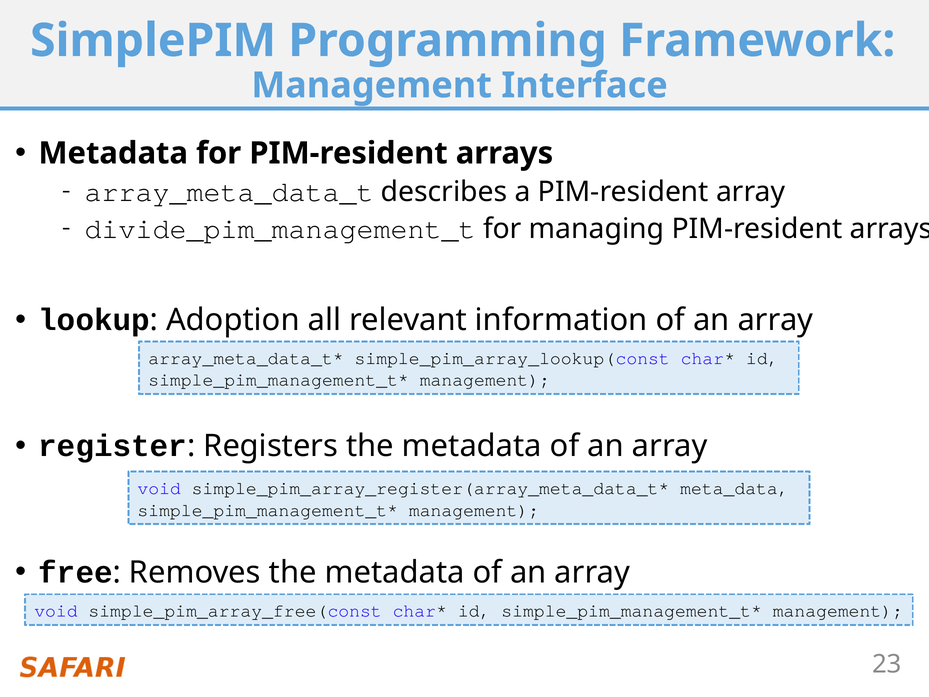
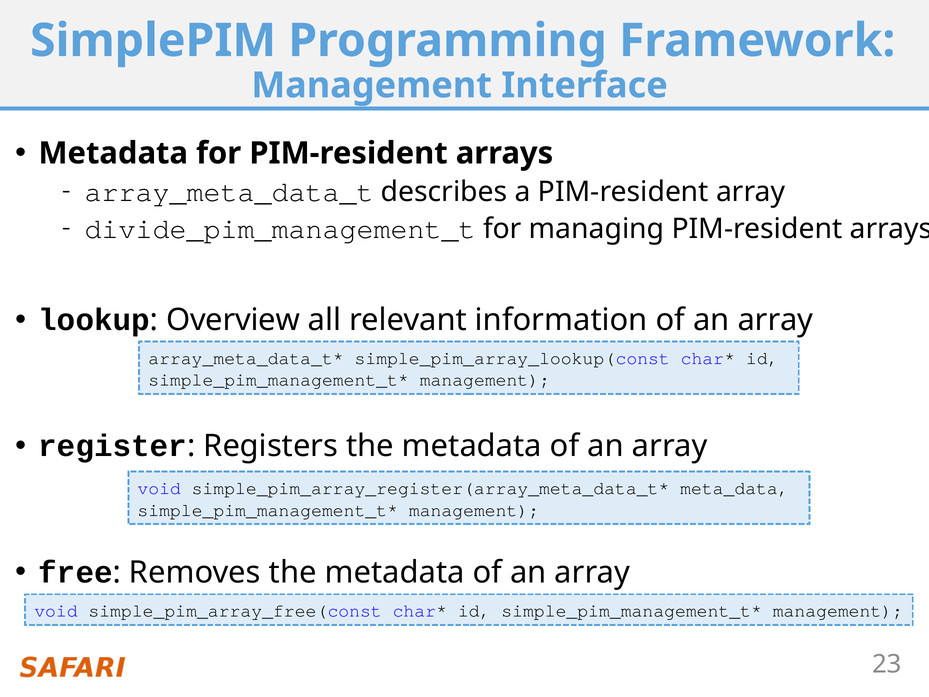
Adoption: Adoption -> Overview (233, 320)
